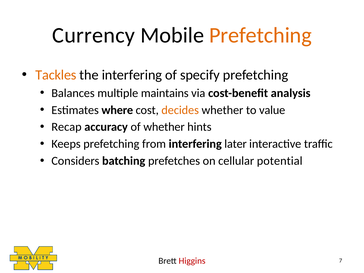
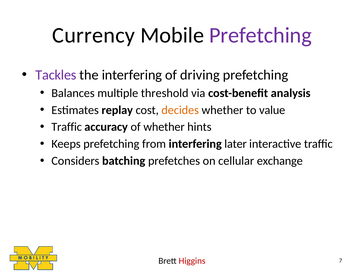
Prefetching colour: orange -> purple (260, 35)
Tackles colour: orange -> purple (56, 75)
specify: specify -> driving (200, 75)
maintains: maintains -> threshold (165, 93)
where: where -> replay (117, 110)
Recap: Recap -> Traffic (67, 127)
potential: potential -> exchange (280, 161)
